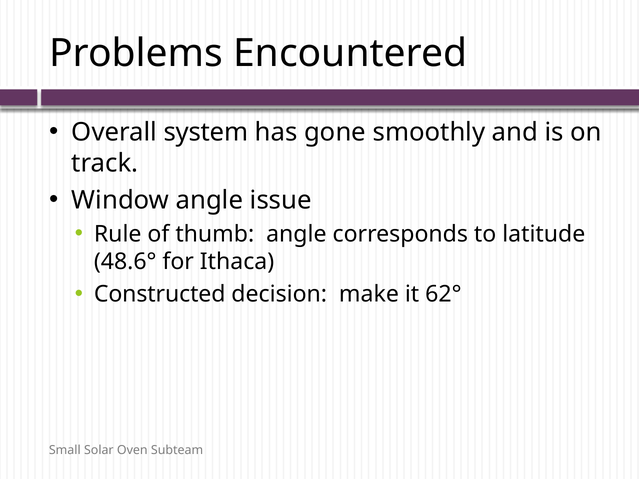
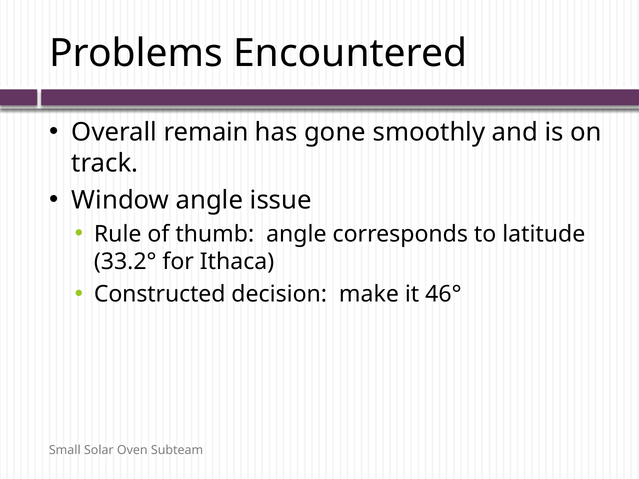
system: system -> remain (206, 132)
48.6°: 48.6° -> 33.2° (125, 262)
62°: 62° -> 46° (443, 294)
